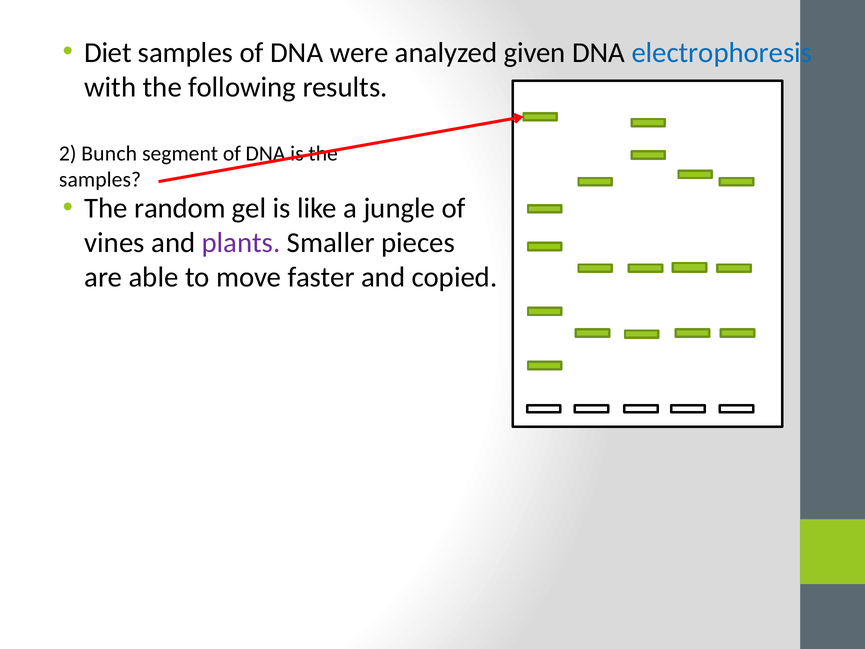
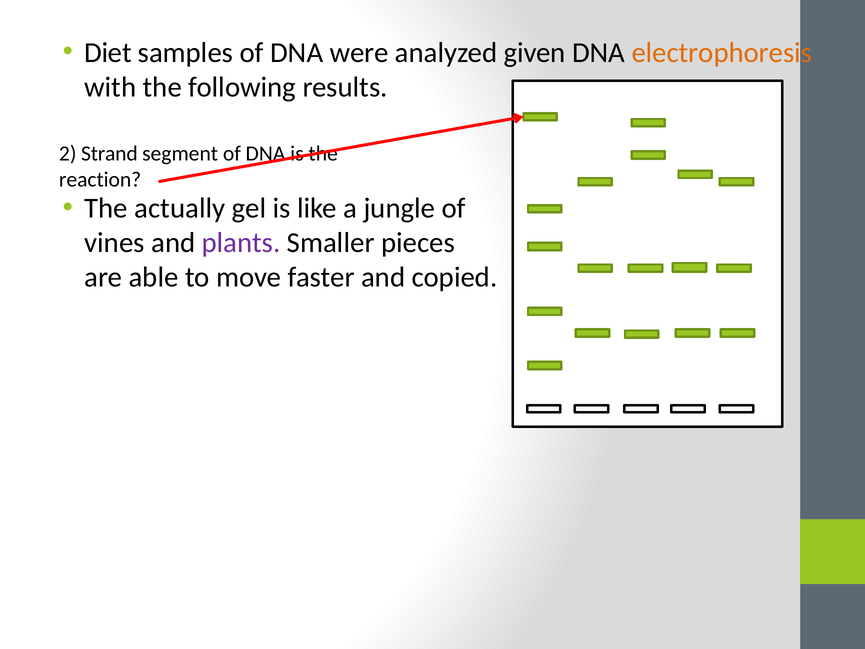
electrophoresis colour: blue -> orange (722, 52)
Bunch: Bunch -> Strand (109, 153)
samples: samples -> reaction (100, 179)
random: random -> actually (180, 208)
